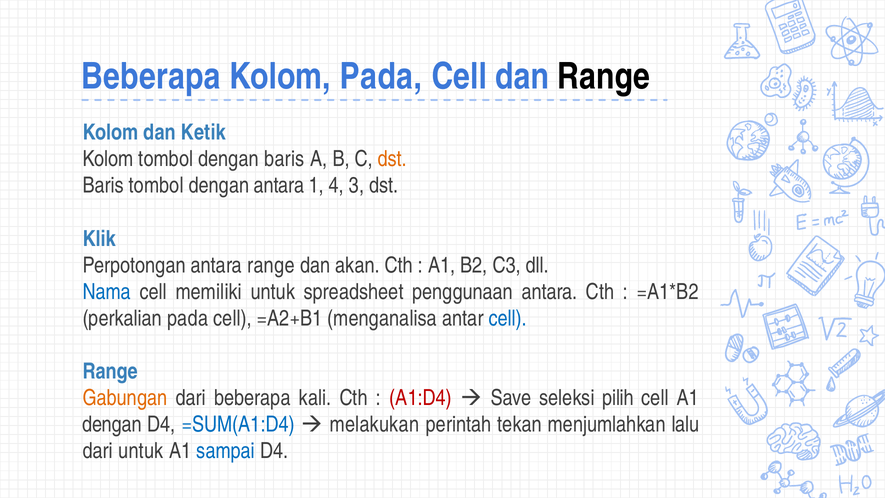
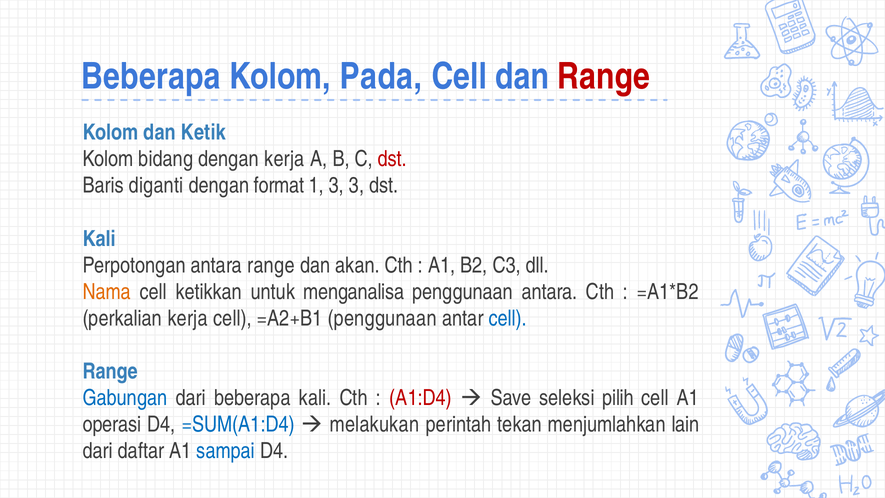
Range colour: black -> red (604, 76)
Kolom tombol: tombol -> bidang (166, 159)
dengan baris: baris -> kerja (284, 159)
dst colour: orange -> red (392, 159)
Baris tombol: tombol -> diganti (156, 186)
dengan antara: antara -> format (279, 186)
1 4: 4 -> 3 (336, 186)
Klik: Klik -> Kali (99, 239)
Nama colour: blue -> orange (107, 292)
memiliki: memiliki -> ketikkan (209, 292)
spreadsheet: spreadsheet -> menganalisa (354, 292)
perkalian pada: pada -> kerja (188, 318)
=A2+B1 menganalisa: menganalisa -> penggunaan (382, 318)
Gabungan colour: orange -> blue (125, 398)
dengan: dengan -> operasi (112, 424)
lalu: lalu -> lain (685, 424)
dari untuk: untuk -> daftar (141, 451)
